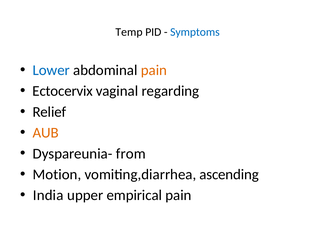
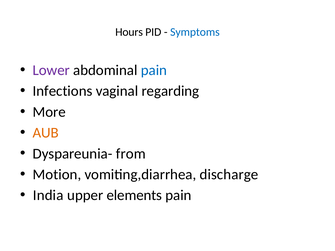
Temp: Temp -> Hours (129, 32)
Lower colour: blue -> purple (51, 70)
pain colour: orange -> blue (154, 70)
Ectocervix: Ectocervix -> Infections (63, 91)
Relief: Relief -> More (49, 112)
ascending: ascending -> discharge (229, 175)
empirical: empirical -> elements (134, 195)
